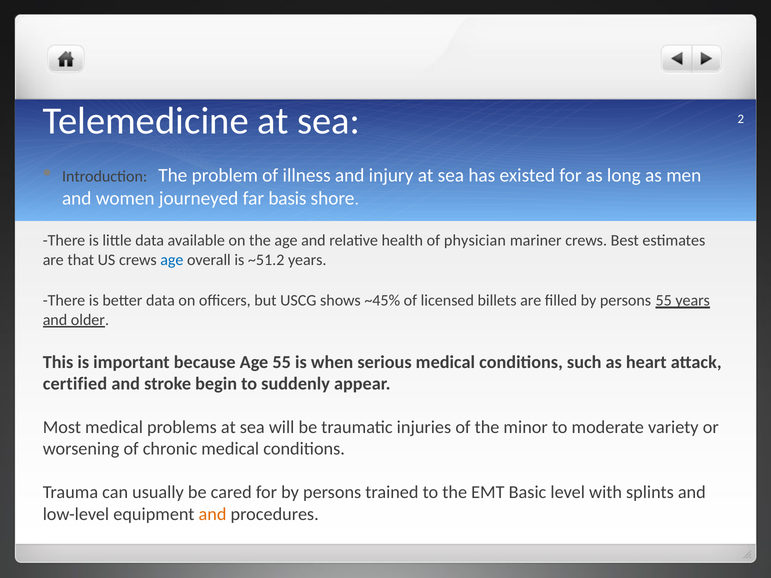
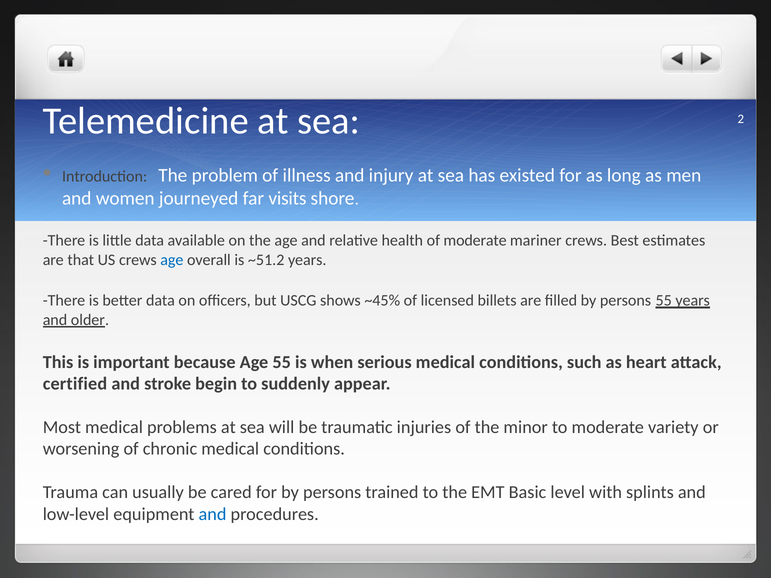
basis: basis -> visits (287, 198)
of physician: physician -> moderate (475, 241)
and colour: orange -> blue (213, 514)
